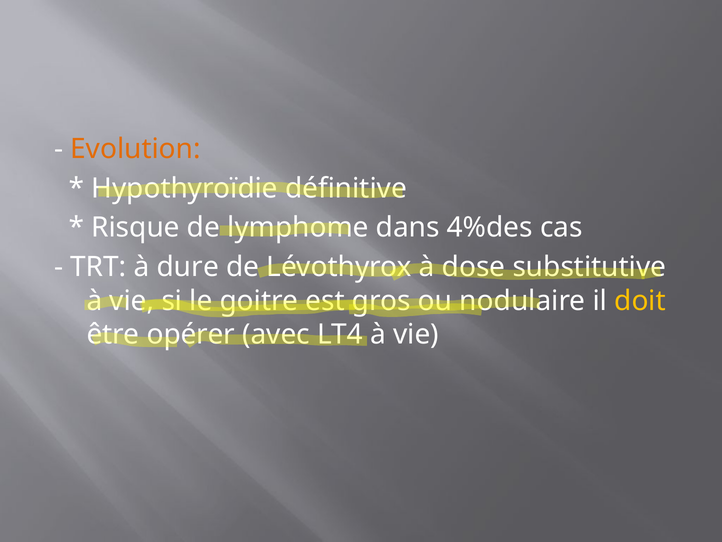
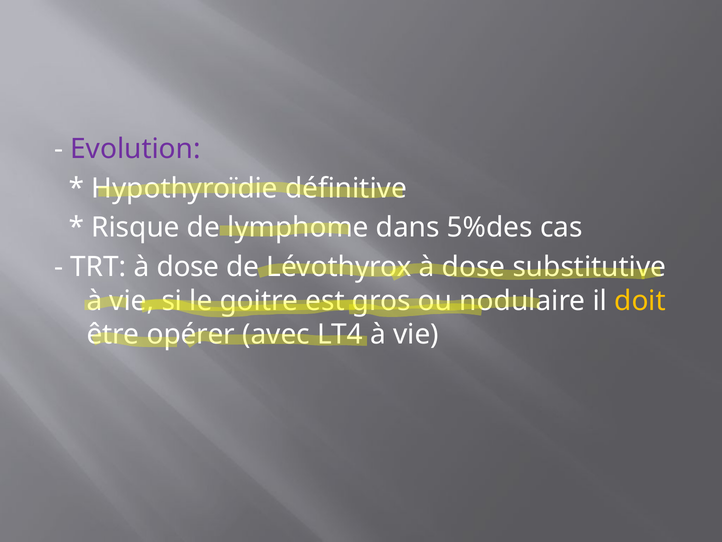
Evolution colour: orange -> purple (136, 149)
4%des: 4%des -> 5%des (490, 227)
TRT à dure: dure -> dose (188, 267)
